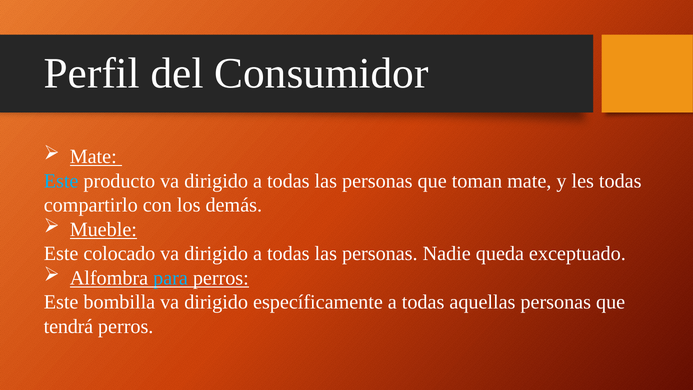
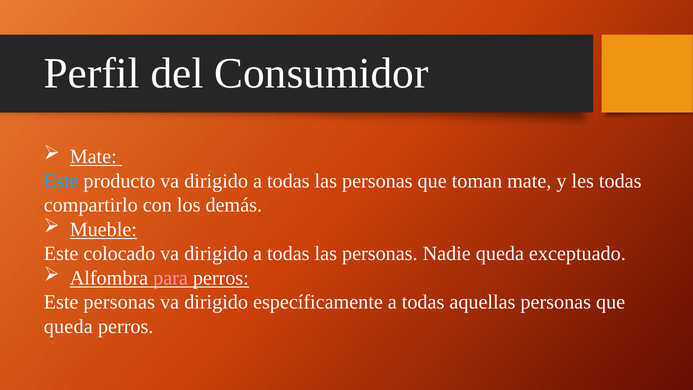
para colour: light blue -> pink (171, 278)
Este bombilla: bombilla -> personas (119, 302)
tendrá: tendrá -> queda (68, 326)
